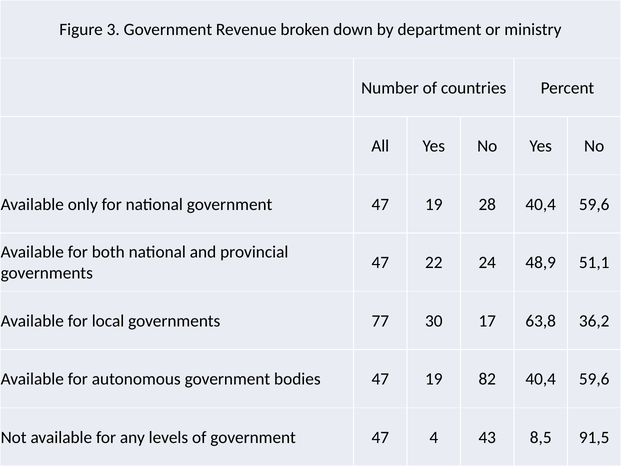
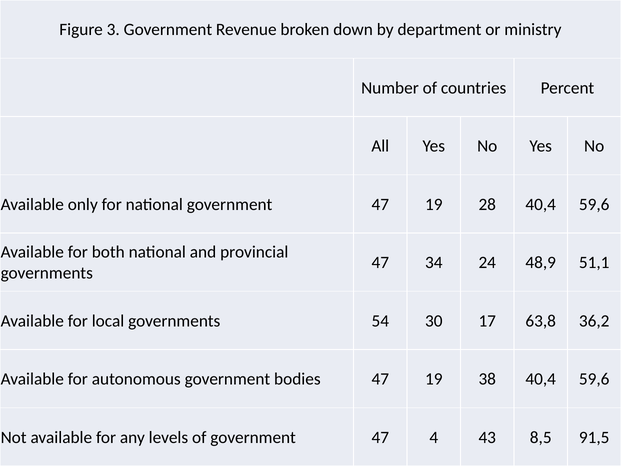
22: 22 -> 34 (434, 262)
77: 77 -> 54 (380, 321)
82: 82 -> 38 (487, 379)
